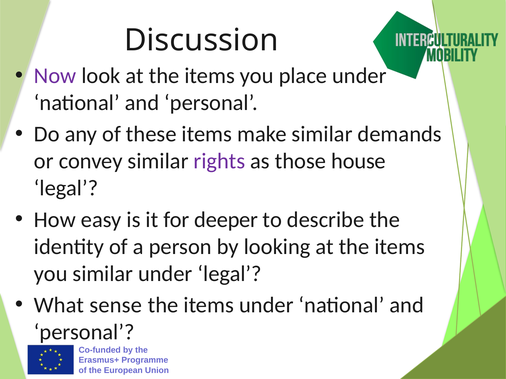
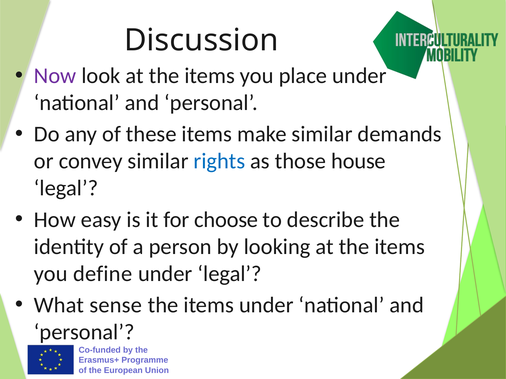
rights colour: purple -> blue (219, 161)
deeper: deeper -> choose (226, 220)
you similar: similar -> define (103, 274)
